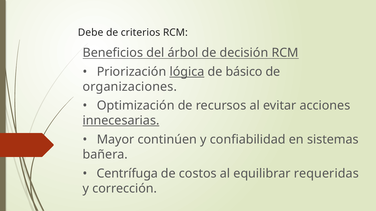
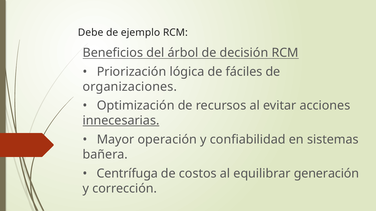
criterios: criterios -> ejemplo (140, 33)
lógica underline: present -> none (187, 72)
básico: básico -> fáciles (244, 72)
continúen: continúen -> operación (167, 140)
requeridas: requeridas -> generación (326, 174)
